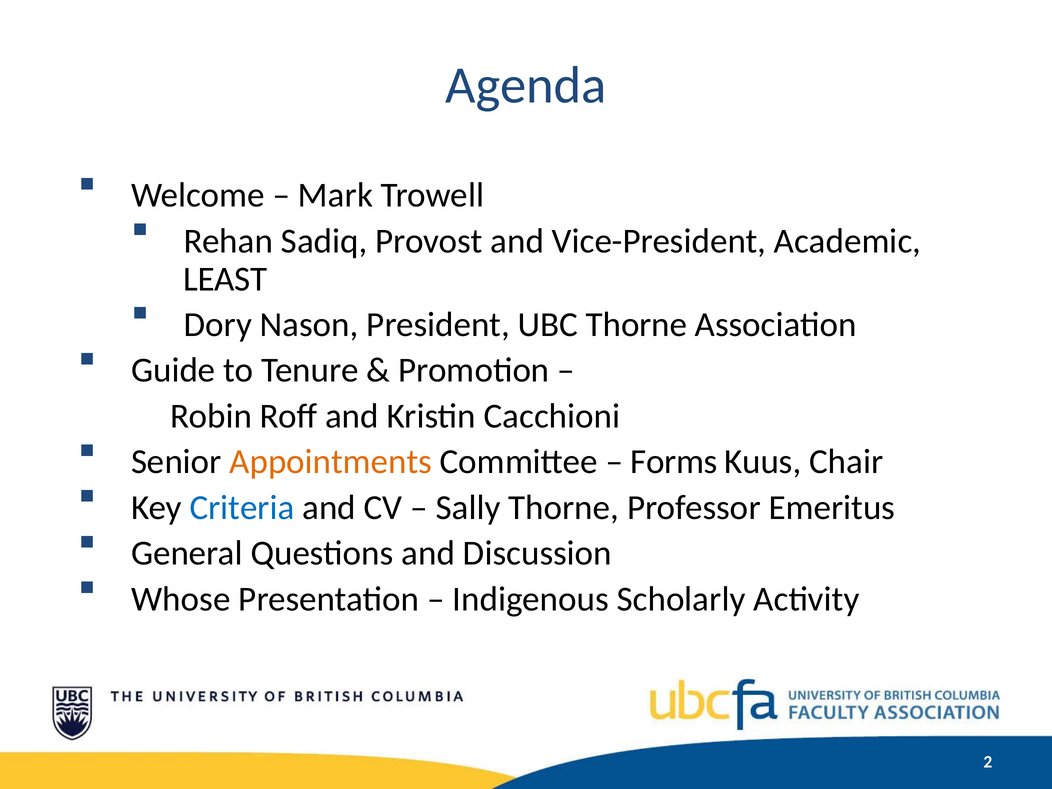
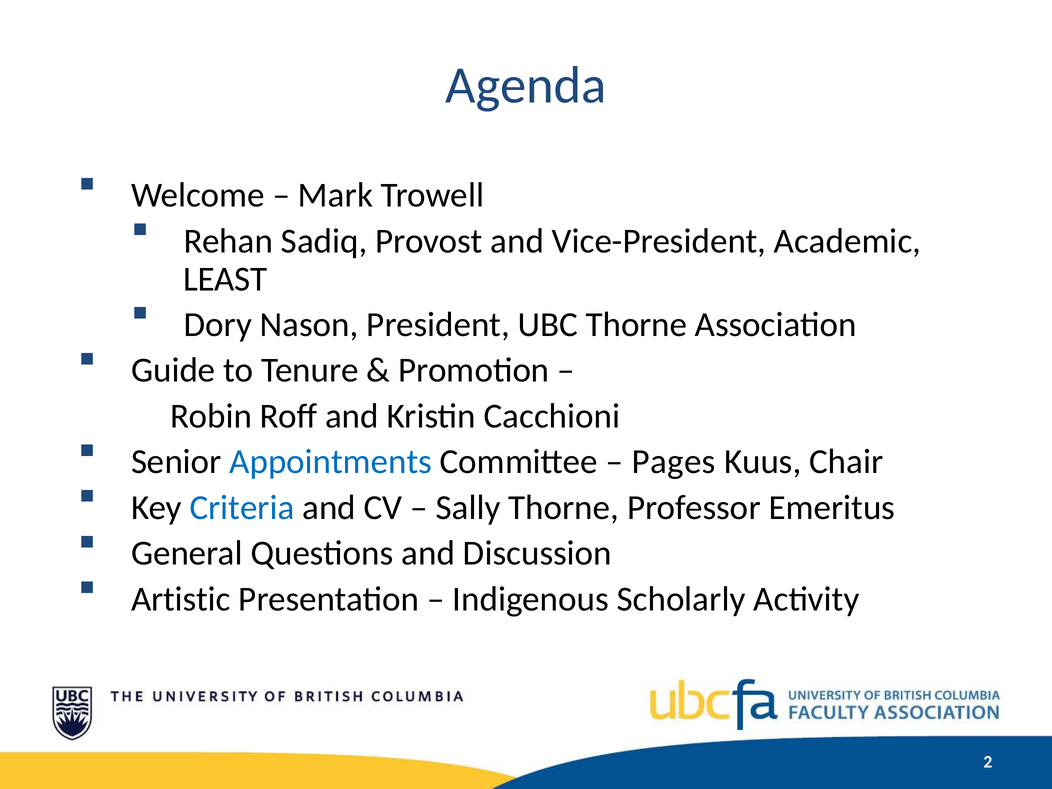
Appointments colour: orange -> blue (331, 462)
Forms: Forms -> Pages (674, 462)
Whose: Whose -> Artistic (181, 599)
